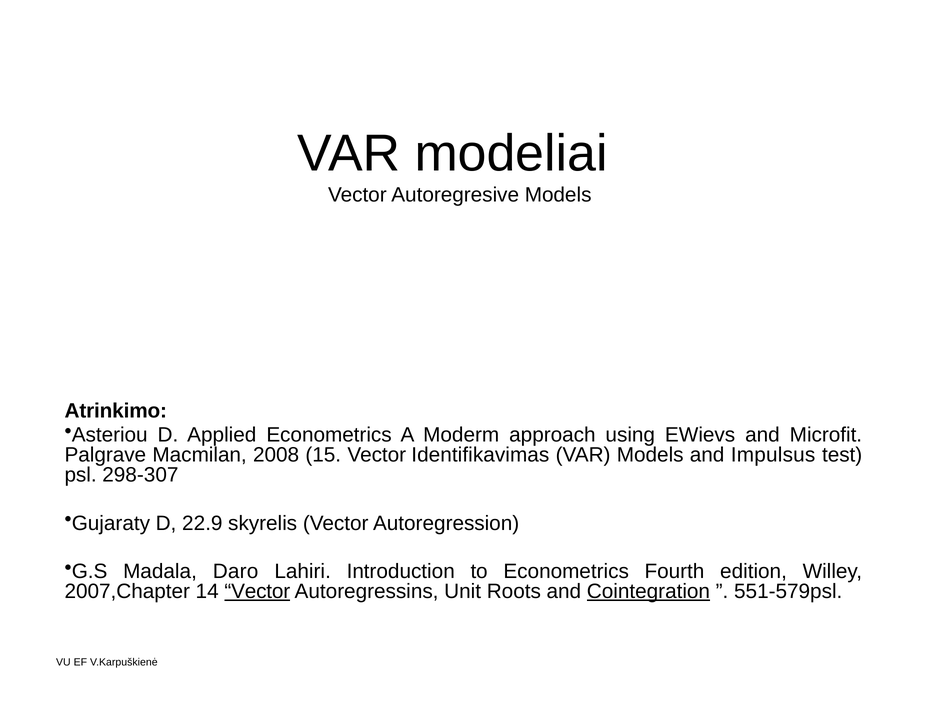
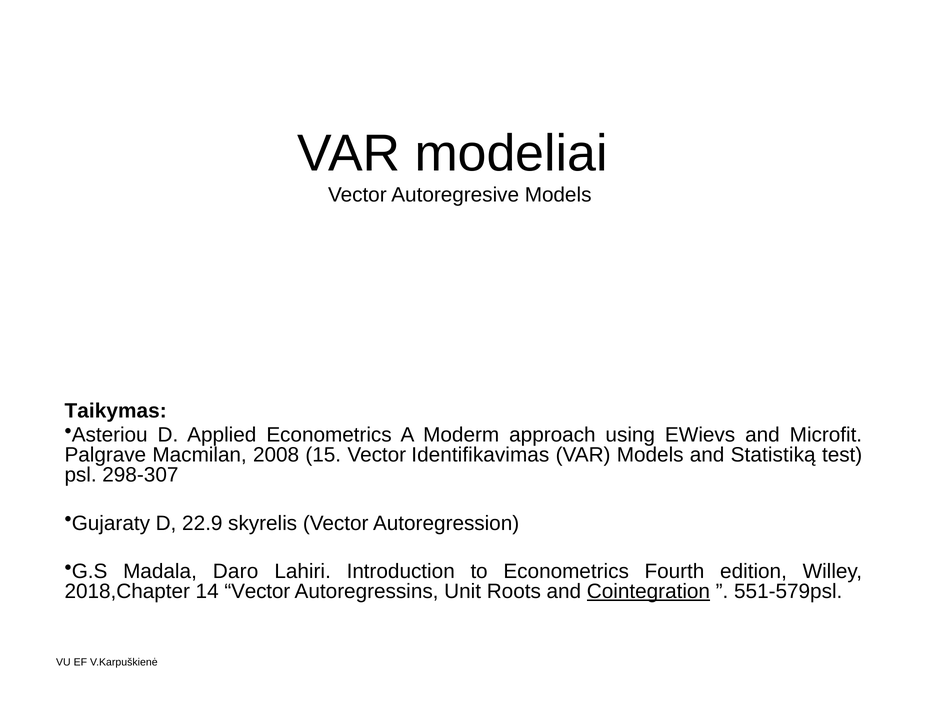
Atrinkimo: Atrinkimo -> Taikymas (116, 411)
Impulsus: Impulsus -> Statistiką (773, 455)
2007,Chapter: 2007,Chapter -> 2018,Chapter (127, 591)
Vector underline: present -> none (257, 591)
